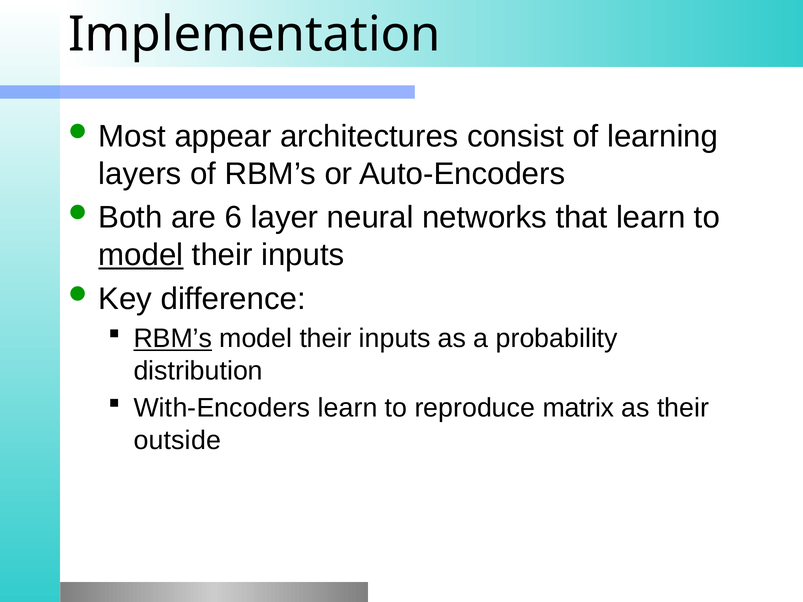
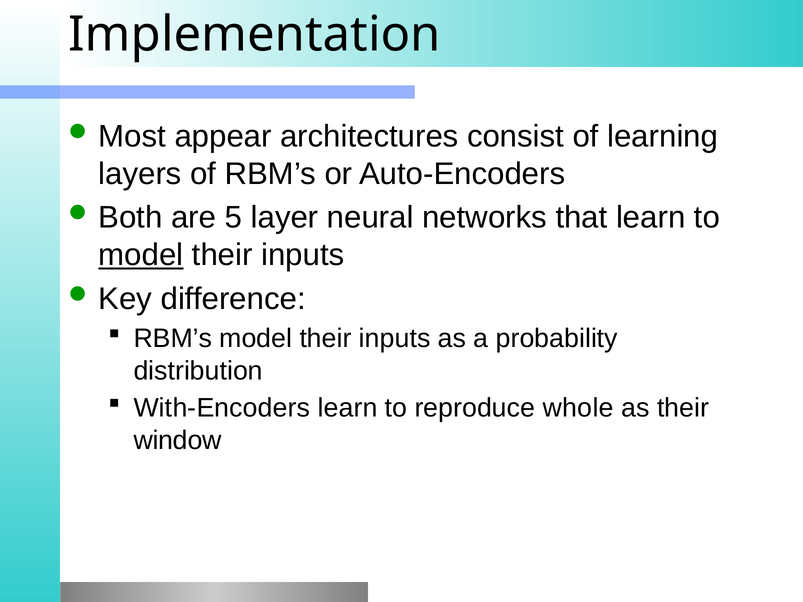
6: 6 -> 5 (233, 218)
RBM’s underline: present -> none (173, 339)
matrix: matrix -> whole (578, 408)
outside: outside -> window (178, 440)
